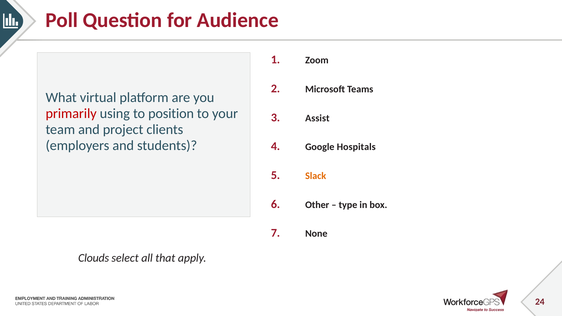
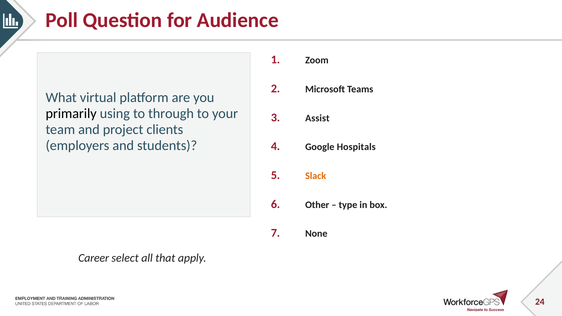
primarily colour: red -> black (71, 114)
position: position -> through (171, 114)
Clouds: Clouds -> Career (94, 258)
